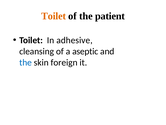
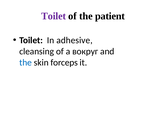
Toilet colour: orange -> purple (54, 16)
aseptic: aseptic -> вокруг (85, 51)
foreign: foreign -> forceps (64, 62)
